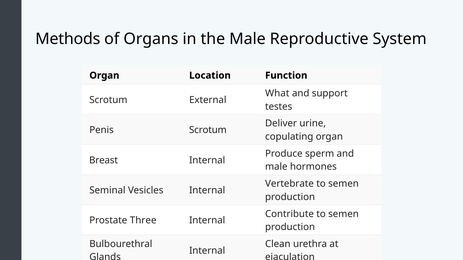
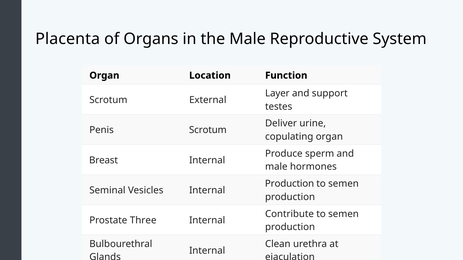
Methods: Methods -> Placenta (68, 39)
What: What -> Layer (277, 94)
Vertebrate: Vertebrate -> Production (290, 184)
